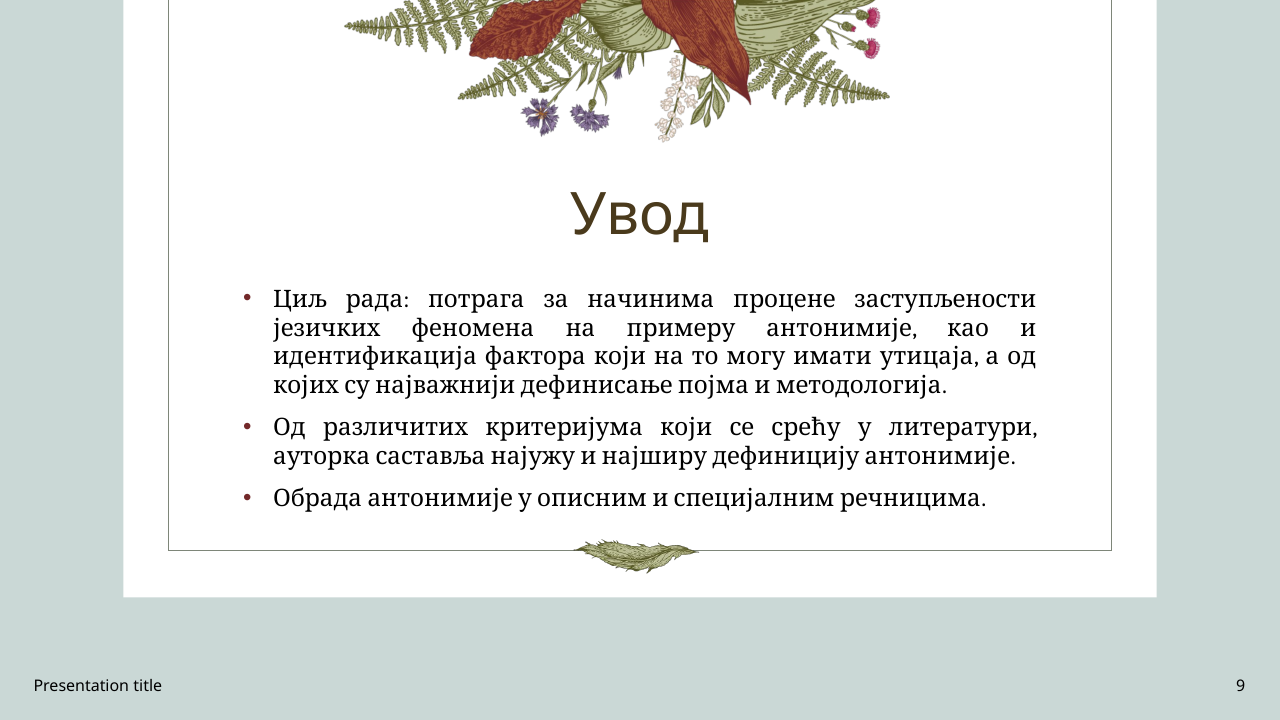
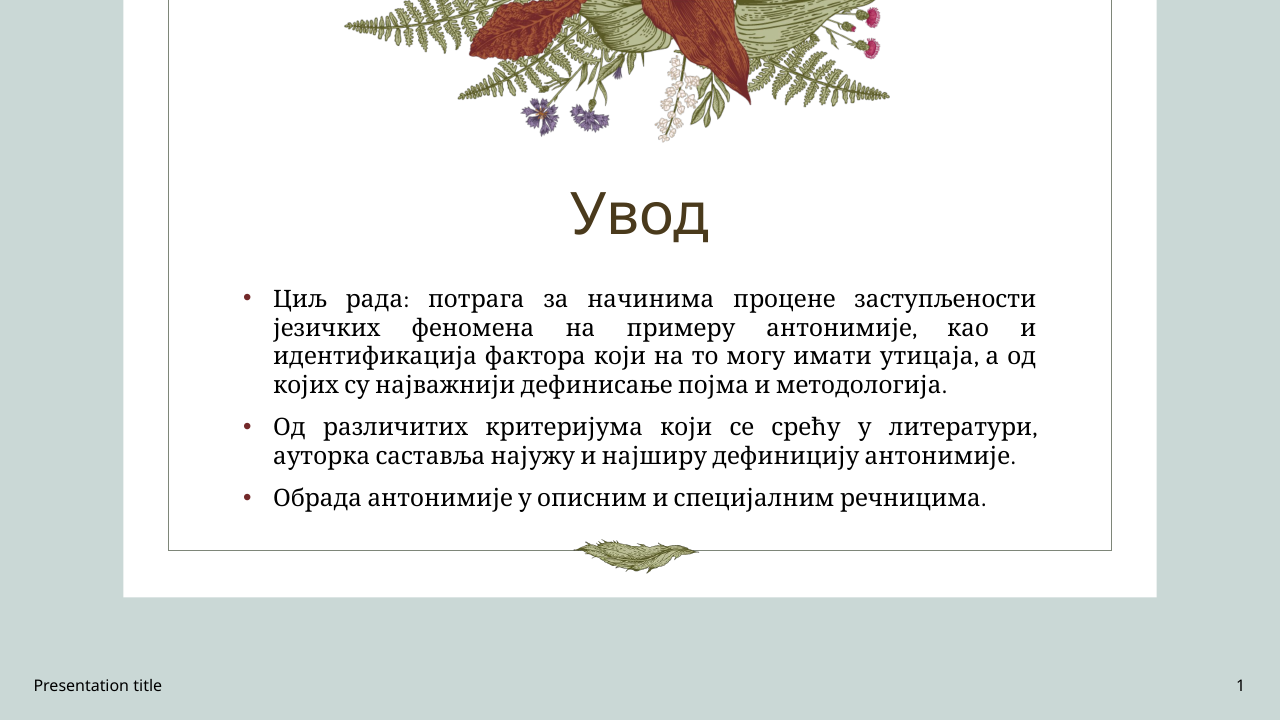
9: 9 -> 1 (1241, 686)
